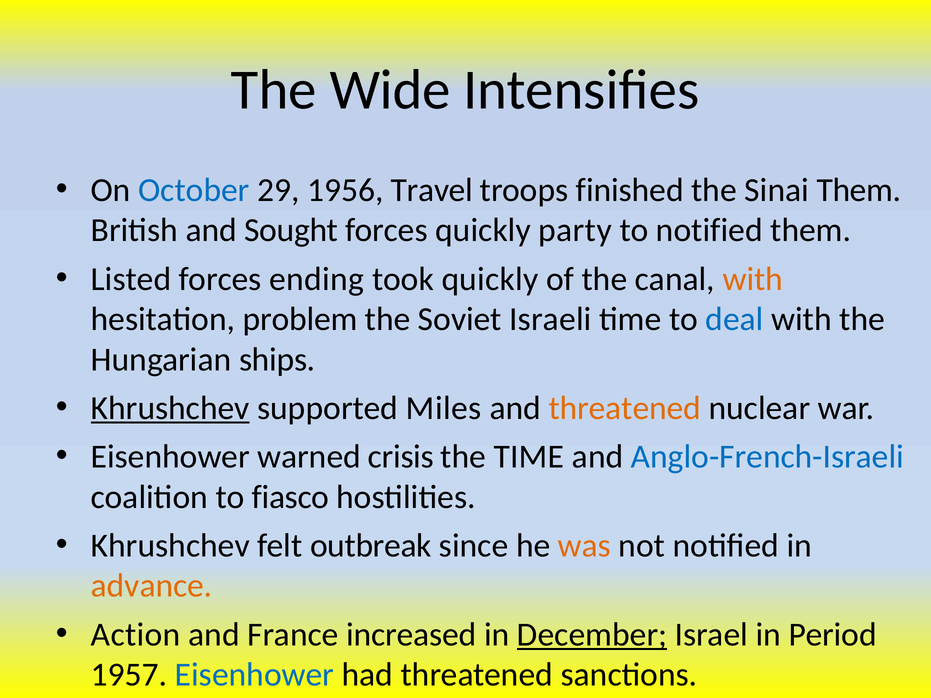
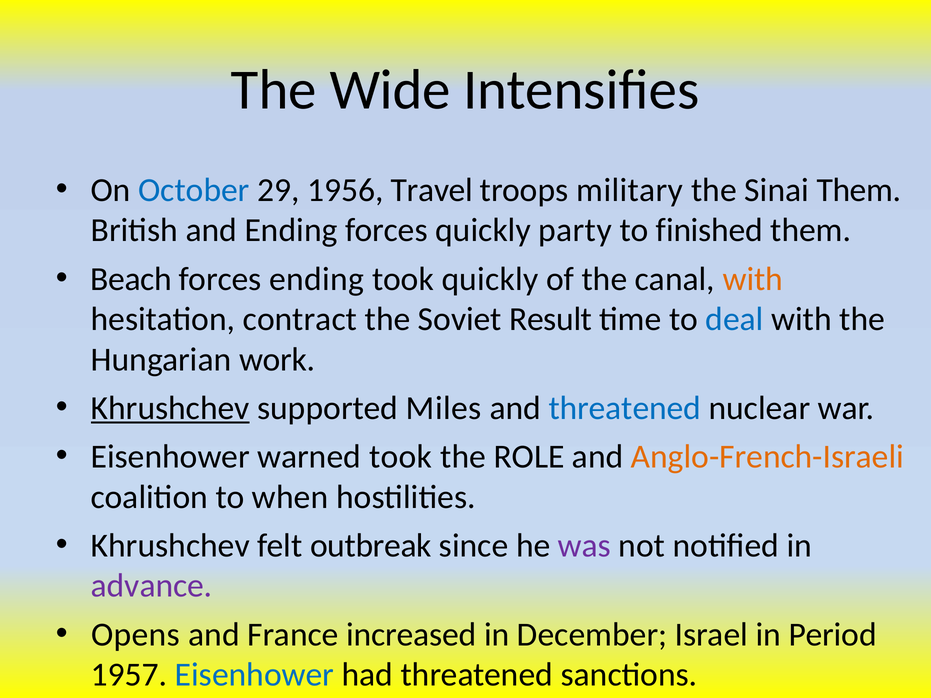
finished: finished -> military (630, 190)
and Sought: Sought -> Ending (291, 230)
to notified: notified -> finished (709, 230)
Listed: Listed -> Beach (131, 279)
problem: problem -> contract (300, 319)
Israeli: Israeli -> Result (551, 319)
ships: ships -> work (277, 360)
threatened colour: orange -> blue (625, 408)
warned crisis: crisis -> took (401, 457)
the TIME: TIME -> ROLE (529, 457)
Anglo-French-Israeli colour: blue -> orange (767, 457)
fiasco: fiasco -> when (290, 497)
was colour: orange -> purple (584, 546)
advance colour: orange -> purple (152, 586)
Action: Action -> Opens (136, 635)
December underline: present -> none (592, 635)
